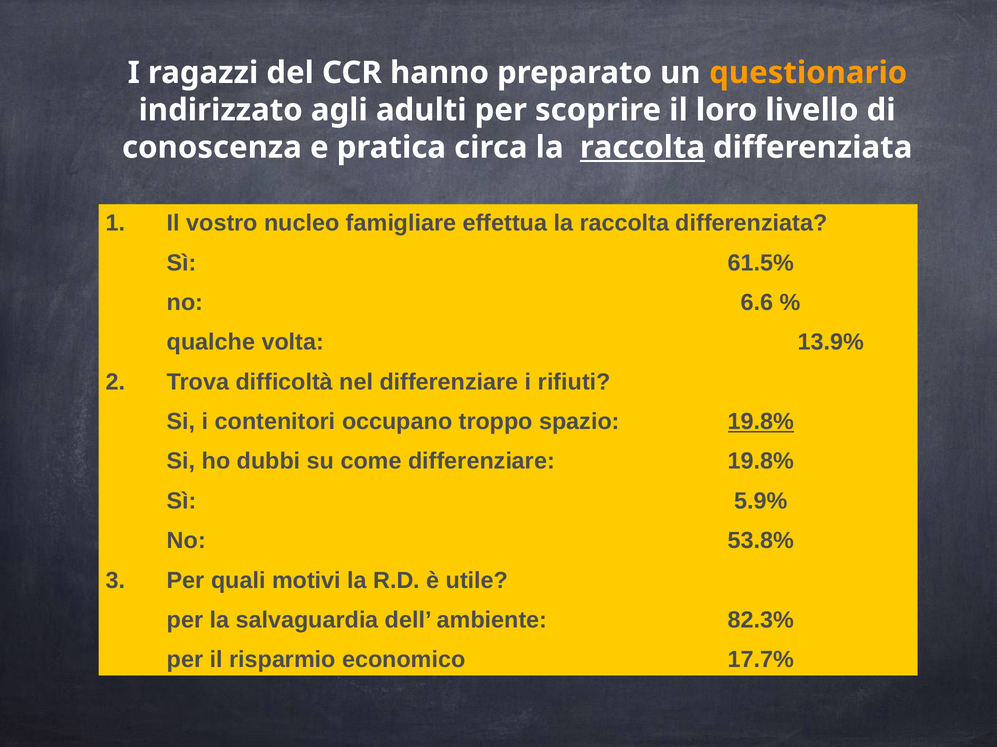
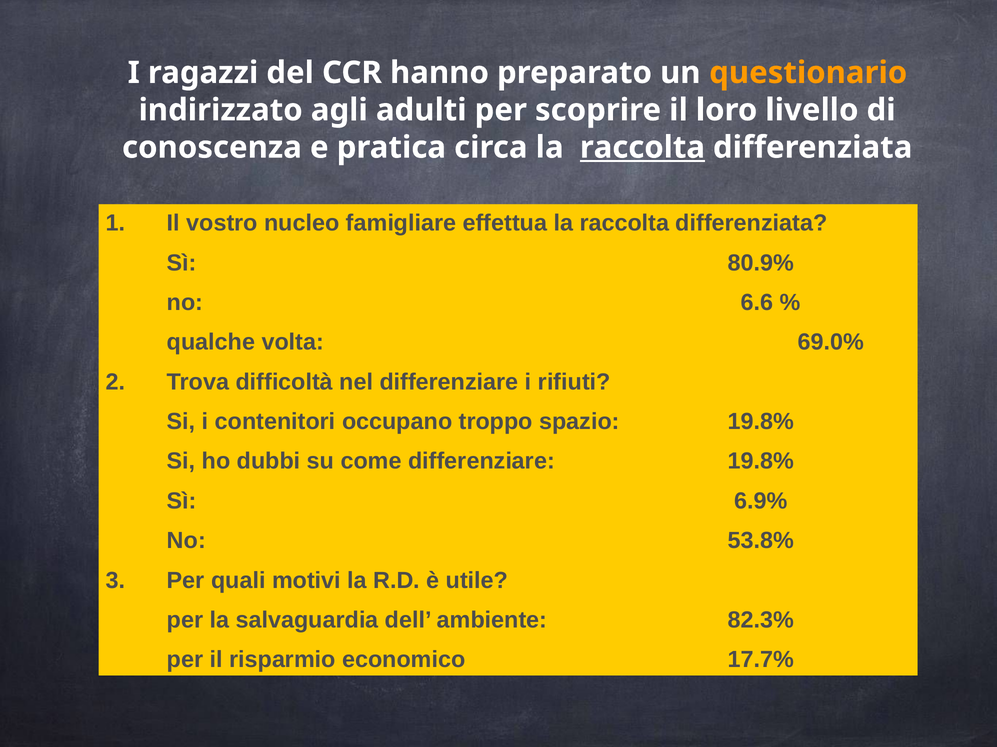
61.5%: 61.5% -> 80.9% (761, 263)
13.9%: 13.9% -> 69.0% (831, 343)
19.8% underline: present -> none (761, 422)
5.9%: 5.9% -> 6.9% (761, 501)
